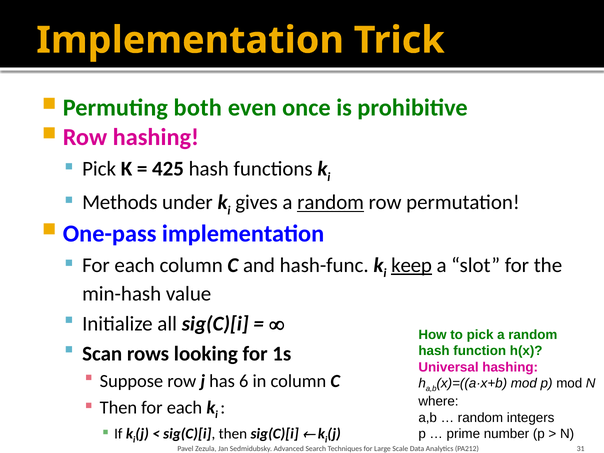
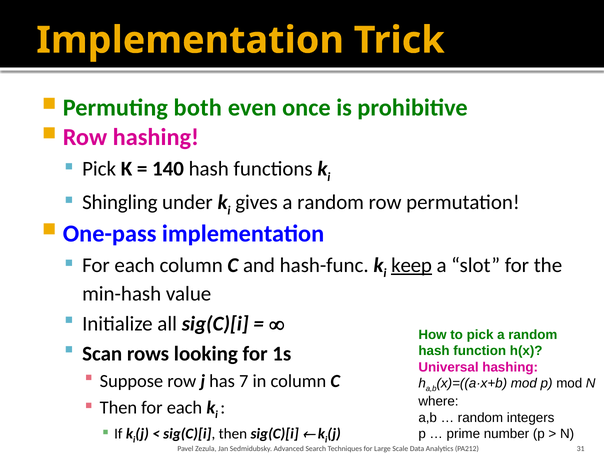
425: 425 -> 140 (168, 169)
Methods: Methods -> Shingling (120, 202)
random underline: present -> none (331, 202)
6: 6 -> 7 (244, 381)
